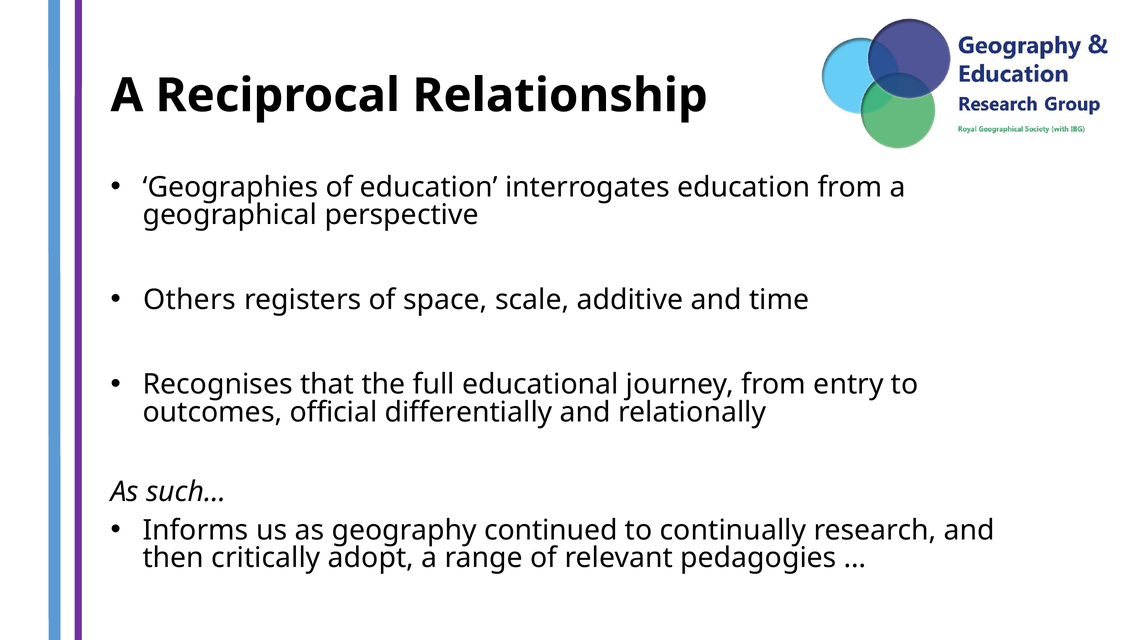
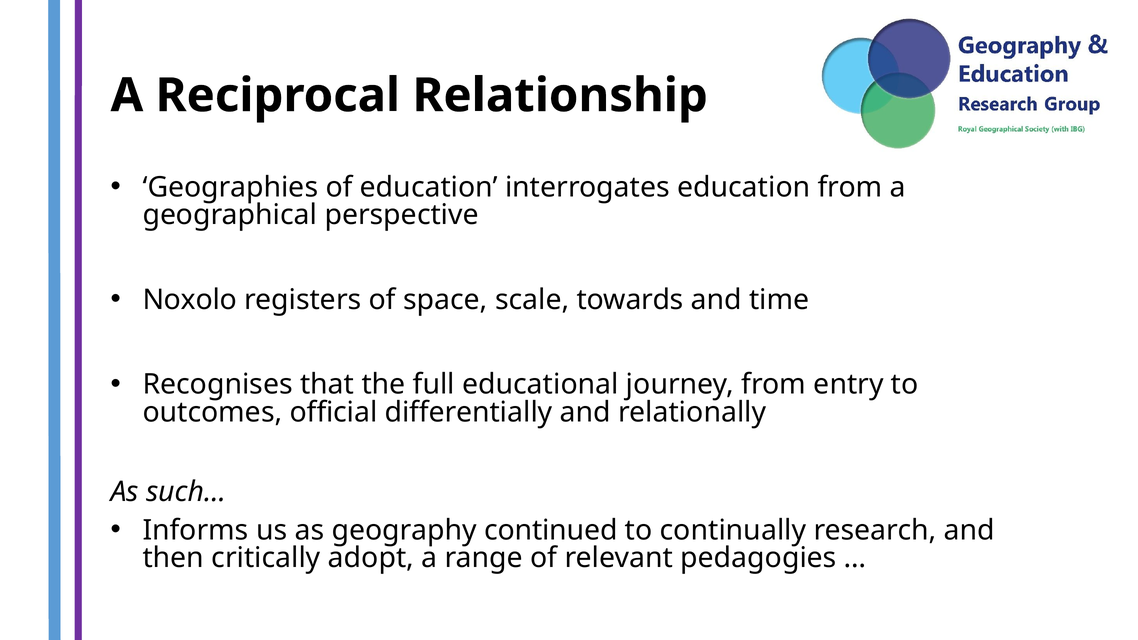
Others: Others -> Noxolo (190, 300)
additive: additive -> towards (630, 300)
